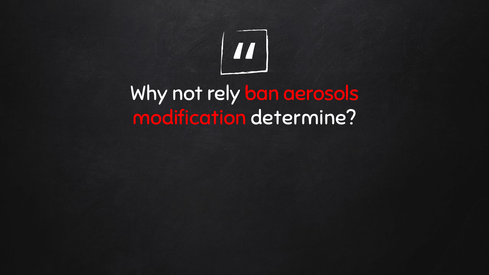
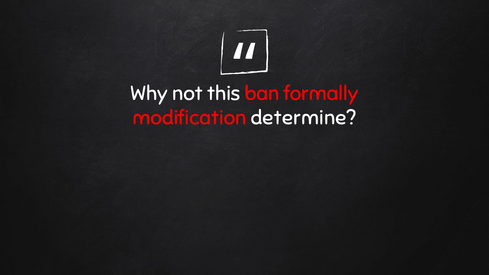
rely: rely -> this (224, 93)
aerosols: aerosols -> formally (321, 93)
